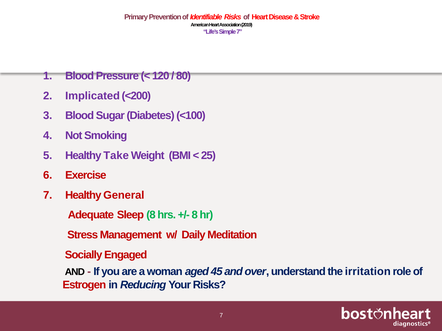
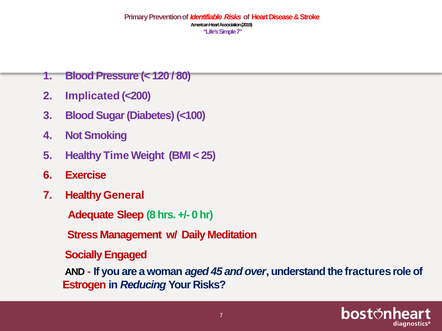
Take: Take -> Time (116, 156)
8: 8 -> 0 (195, 215)
irritation: irritation -> fractures (368, 272)
